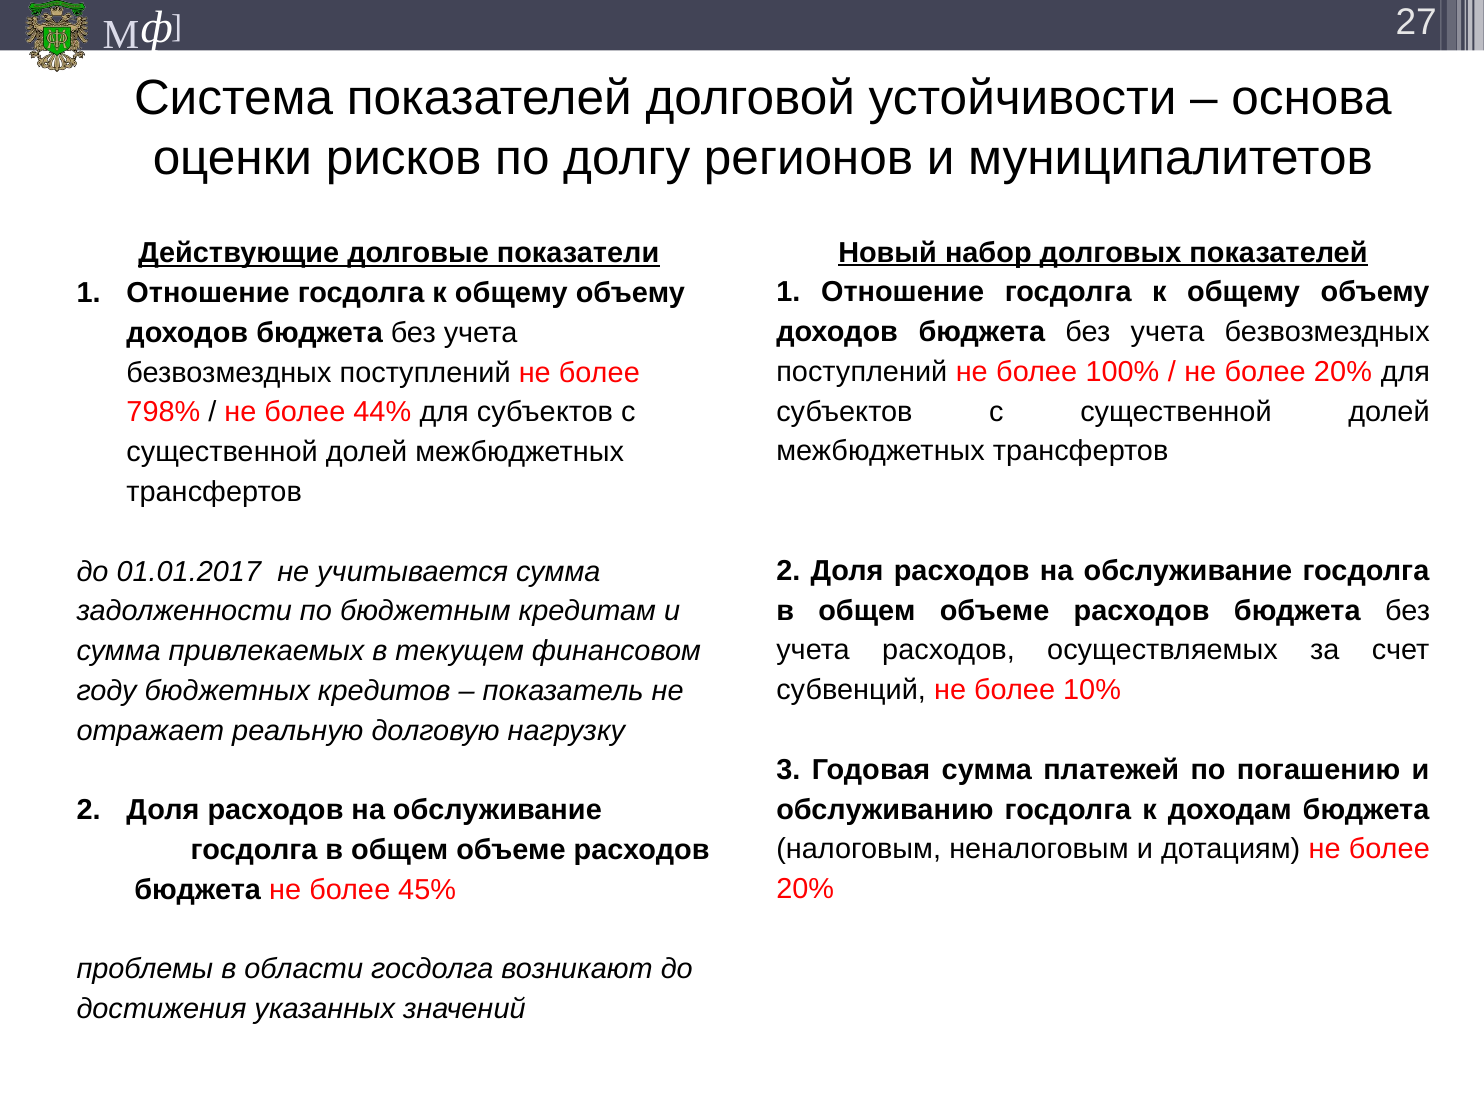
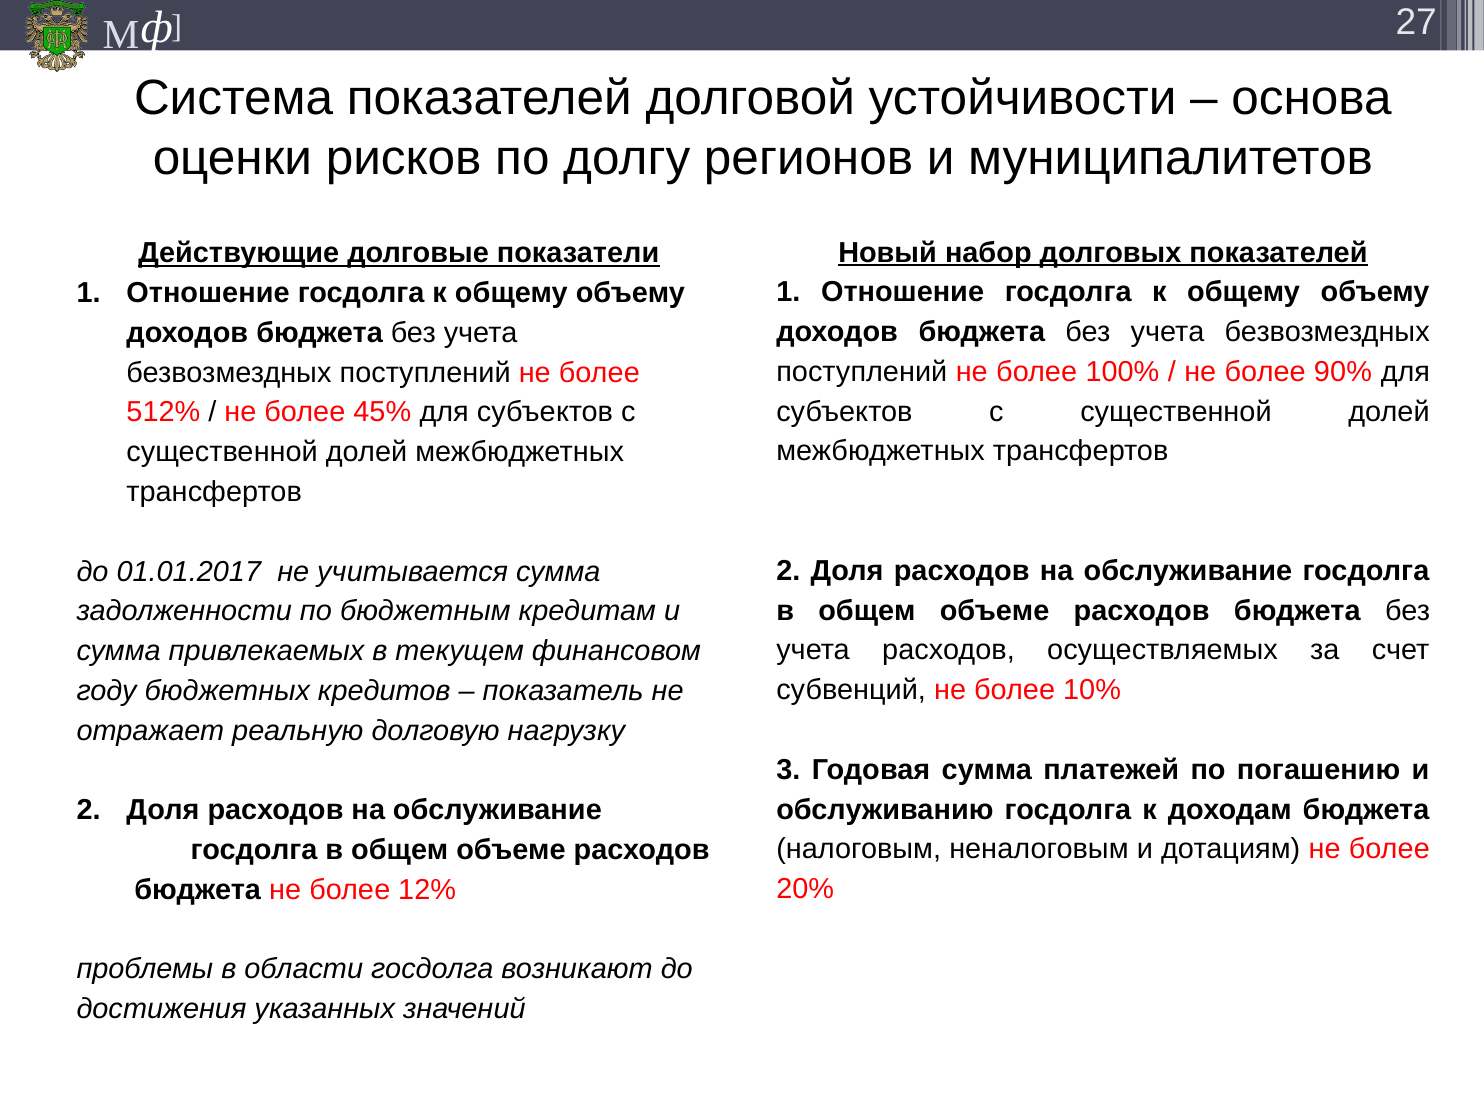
20%: 20% -> 90% (1343, 372)
798%: 798% -> 512% (163, 412)
44%: 44% -> 45% (382, 412)
45%: 45% -> 12% (427, 890)
